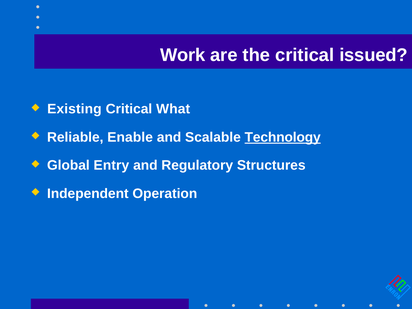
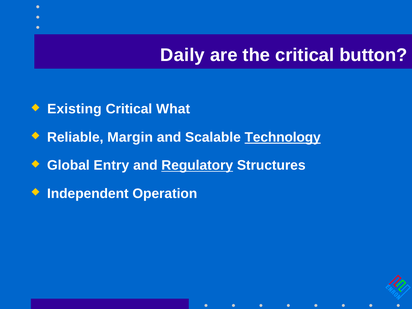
Work: Work -> Daily (183, 55)
issued: issued -> button (373, 55)
Enable: Enable -> Margin (130, 137)
Regulatory underline: none -> present (197, 165)
